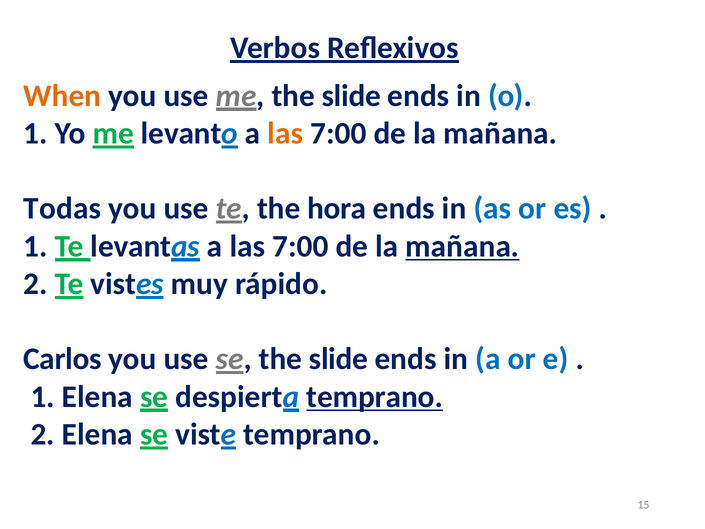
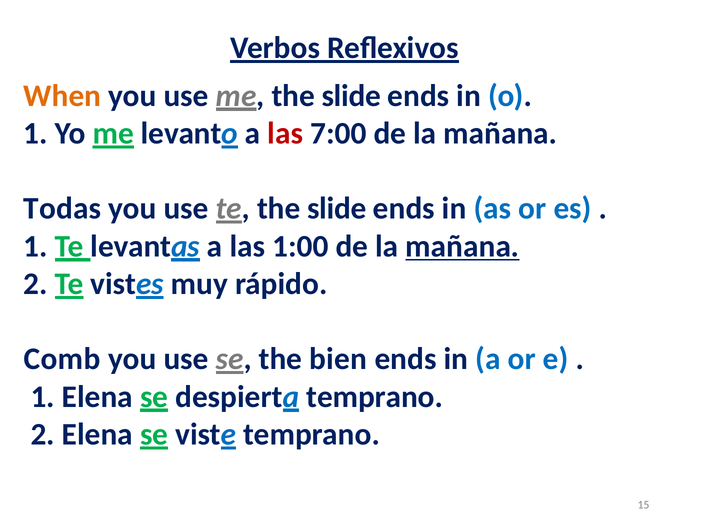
las colour: orange -> red (285, 133)
te the hora: hora -> slide (337, 209)
levantas a las 7:00: 7:00 -> 1:00 (300, 246)
Carlos: Carlos -> Comb (62, 359)
se the slide: slide -> bien (338, 359)
temprano underline: present -> none (375, 397)
